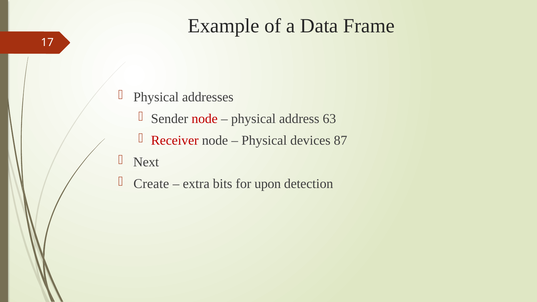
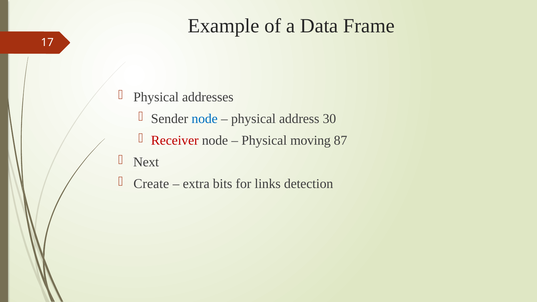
node colour: red -> blue (205, 119)
63: 63 -> 30 (329, 119)
devices: devices -> moving (310, 140)
upon: upon -> links (268, 184)
